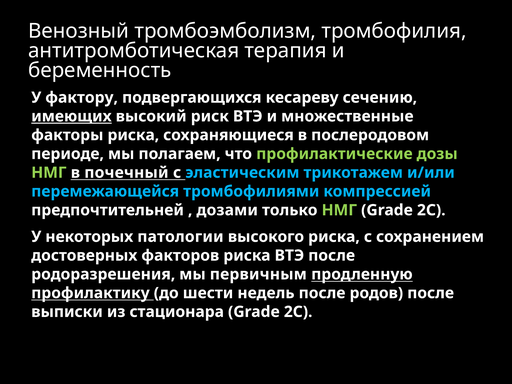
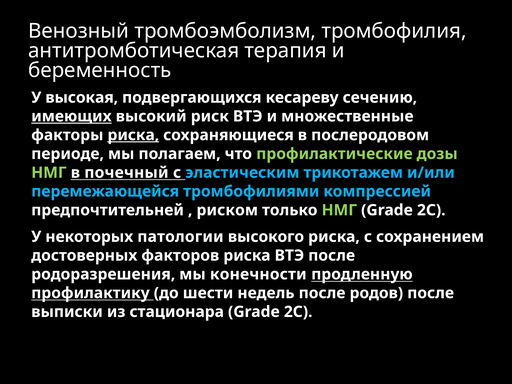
фактору: фактору -> высокая (82, 98)
риска underline: none -> present (133, 135)
дозами: дозами -> риском (227, 210)
первичным: первичным -> конечности (258, 274)
